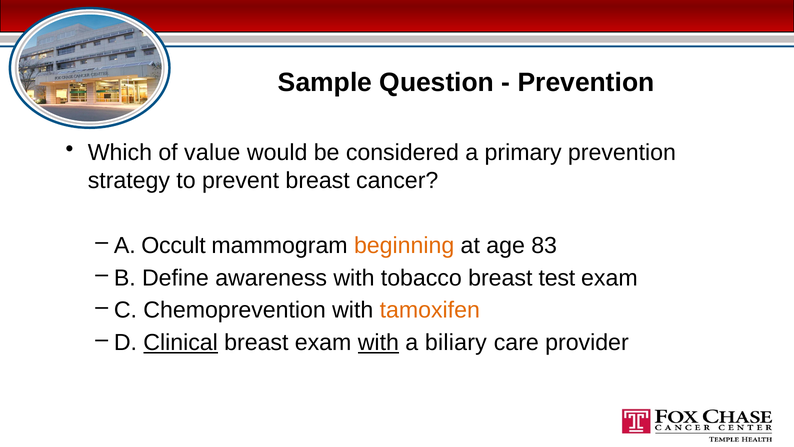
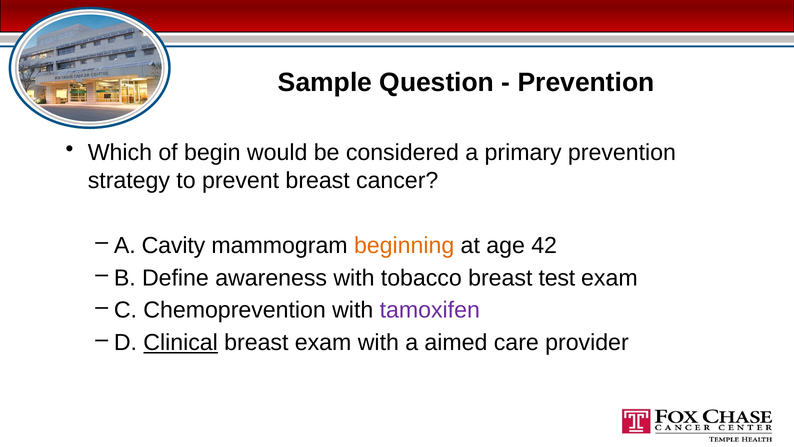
value: value -> begin (212, 152)
Occult: Occult -> Cavity (173, 245)
83: 83 -> 42 (544, 245)
tamoxifen colour: orange -> purple (430, 310)
with underline: present -> none (378, 343)
biliary: biliary -> aimed (456, 343)
